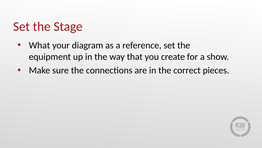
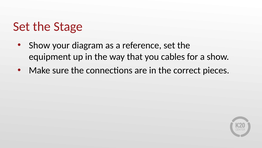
What: What -> Show (39, 45)
create: create -> cables (173, 57)
